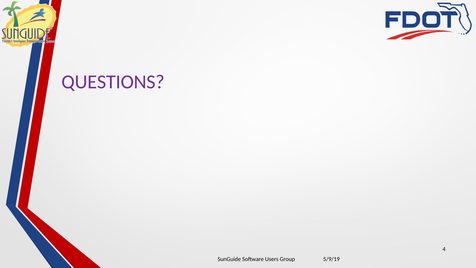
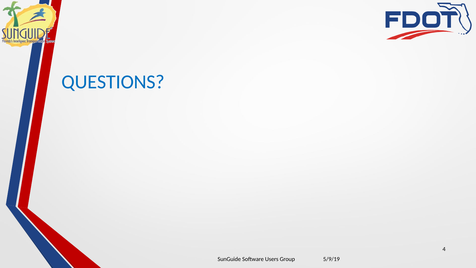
QUESTIONS colour: purple -> blue (113, 82)
